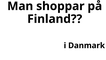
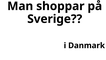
Finland: Finland -> Sverige (55, 19)
